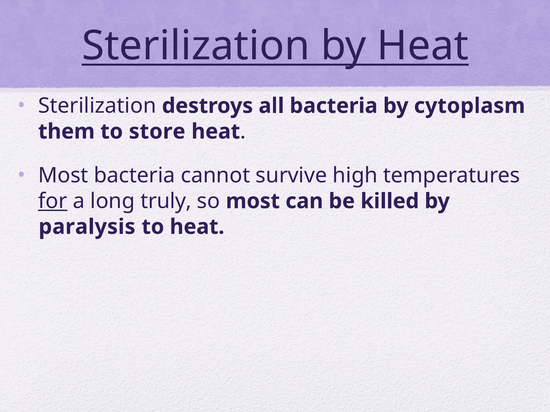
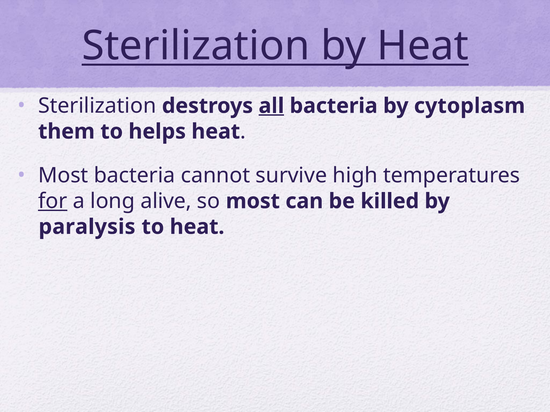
all underline: none -> present (271, 106)
store: store -> helps (157, 132)
truly: truly -> alive (166, 201)
